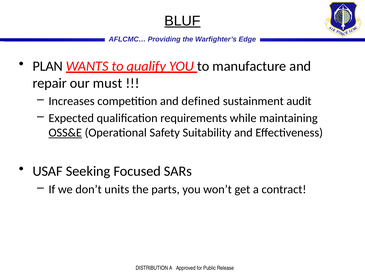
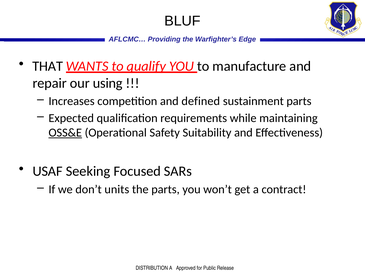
BLUF underline: present -> none (183, 21)
PLAN: PLAN -> THAT (48, 66)
must: must -> using (108, 83)
sustainment audit: audit -> parts (299, 101)
